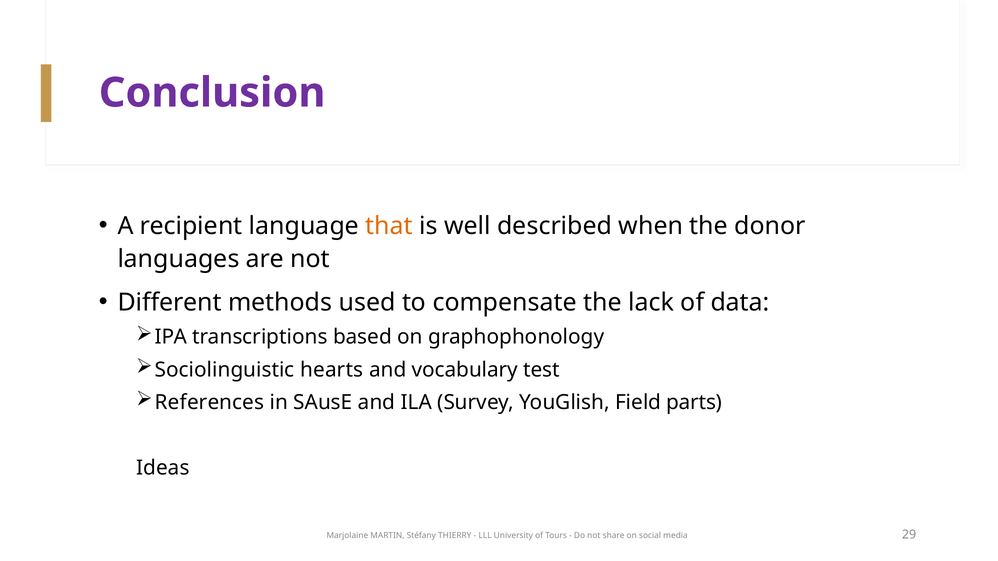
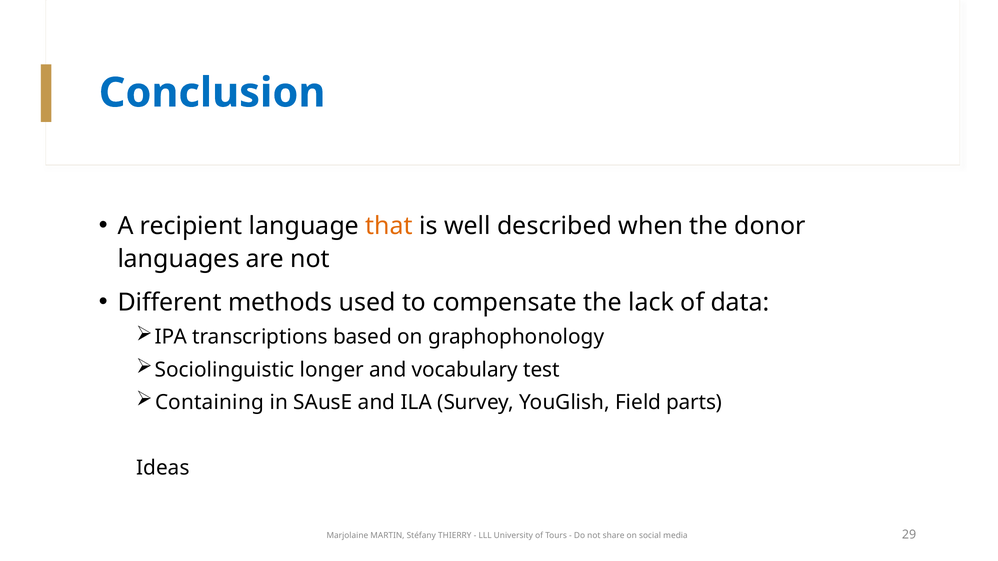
Conclusion colour: purple -> blue (212, 93)
hearts: hearts -> longer (332, 370)
References: References -> Containing (209, 403)
